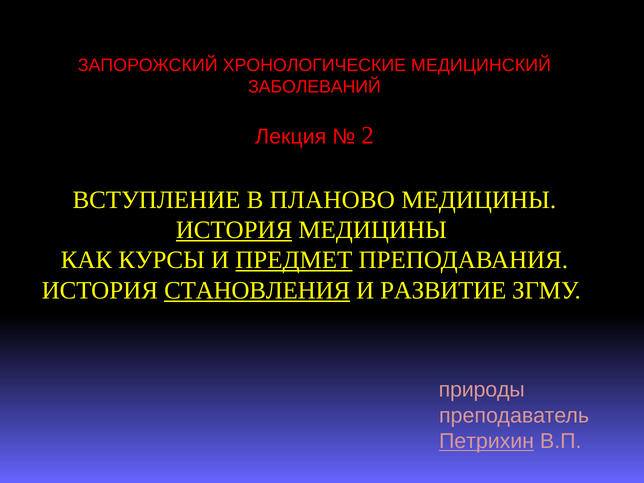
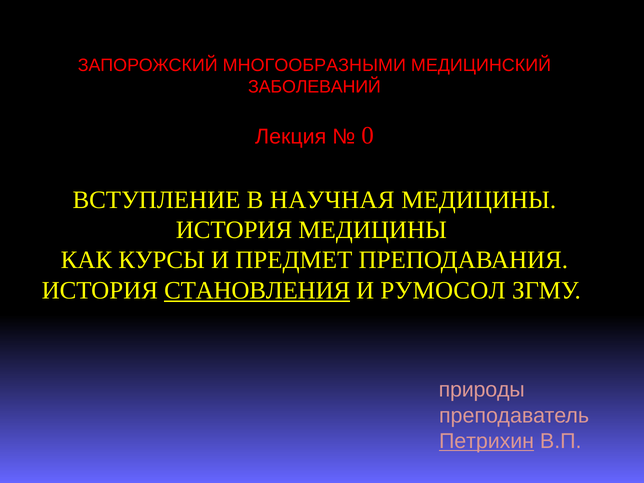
ХРОНОЛОГИЧЕСКИЕ: ХРОНОЛОГИЧЕСКИЕ -> МНОГООБРАЗНЫМИ (314, 65)
2: 2 -> 0 (368, 136)
ПЛАНОВО: ПЛАНОВО -> НАУЧНАЯ (332, 200)
ИСТОРИЯ underline: present -> none (234, 230)
ПРЕДМЕТ underline: present -> none (294, 260)
РАЗВИТИЕ: РАЗВИТИЕ -> РУМОСОЛ (443, 290)
